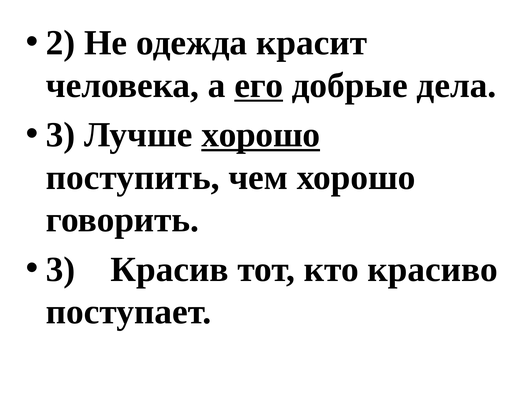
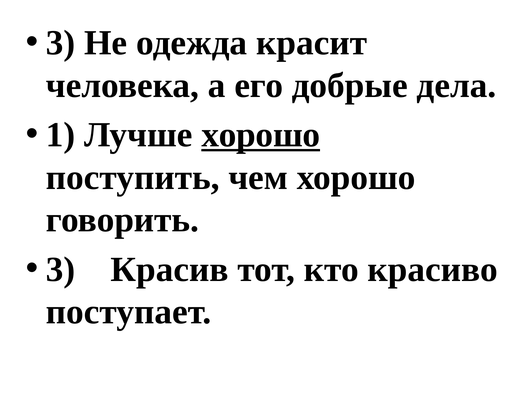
2: 2 -> 3 (61, 43)
его underline: present -> none (259, 85)
3: 3 -> 1 (61, 135)
